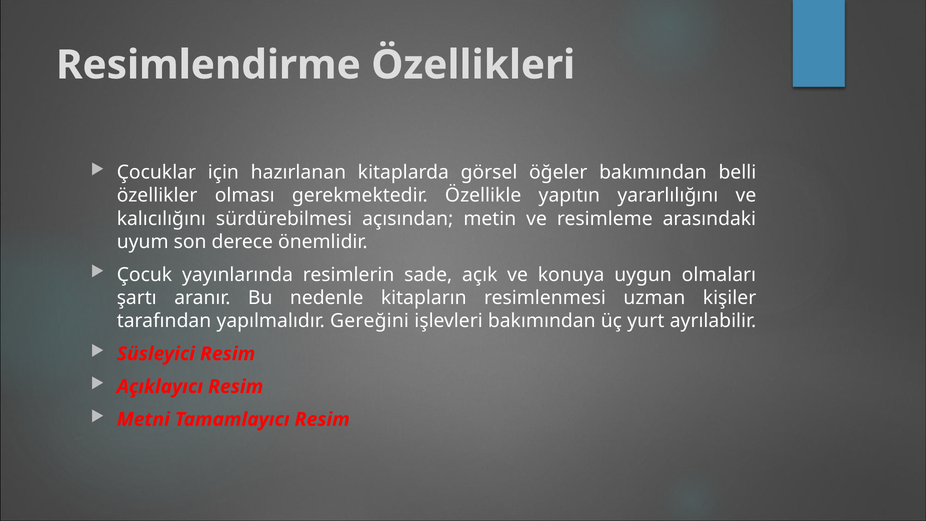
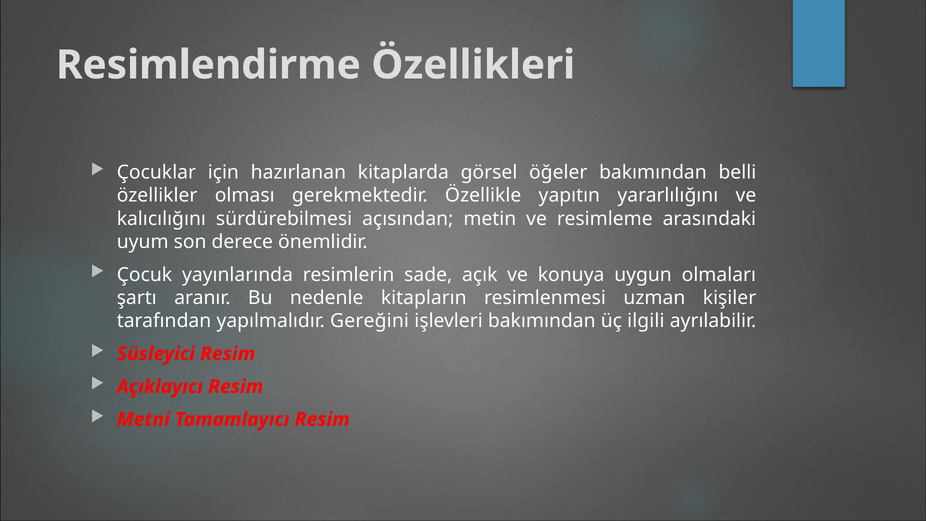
yurt: yurt -> ilgili (646, 321)
